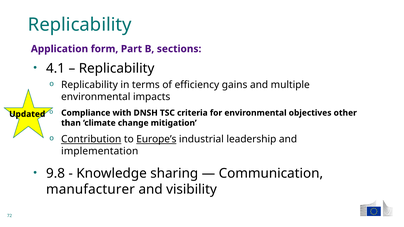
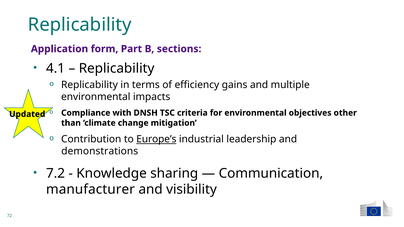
Contribution underline: present -> none (91, 139)
implementation: implementation -> demonstrations (100, 151)
9.8: 9.8 -> 7.2 (56, 173)
